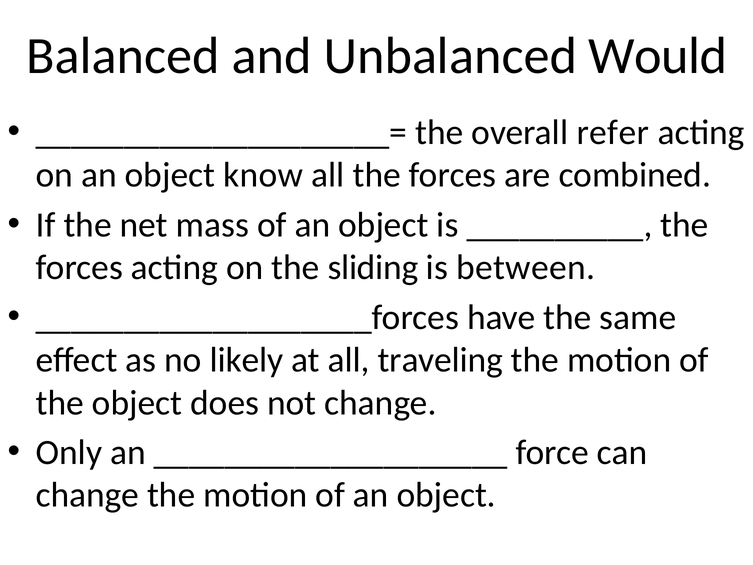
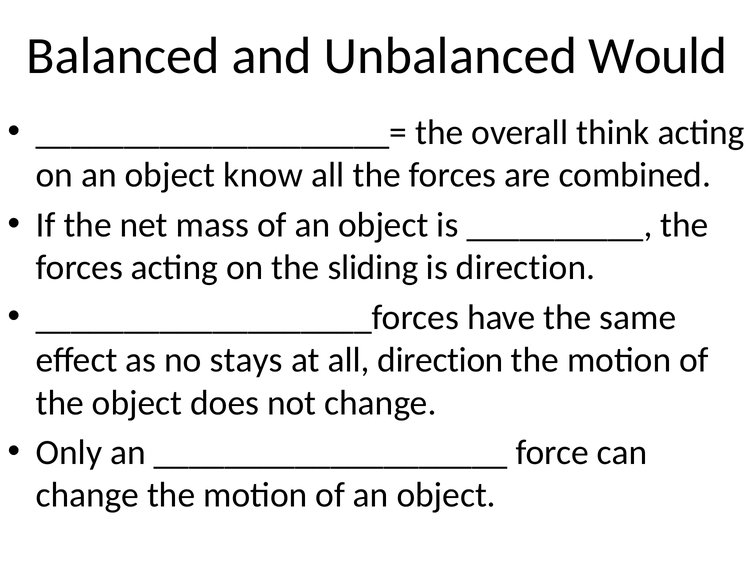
refer: refer -> think (613, 132)
is between: between -> direction (526, 268)
likely: likely -> stays (246, 360)
all traveling: traveling -> direction (440, 360)
